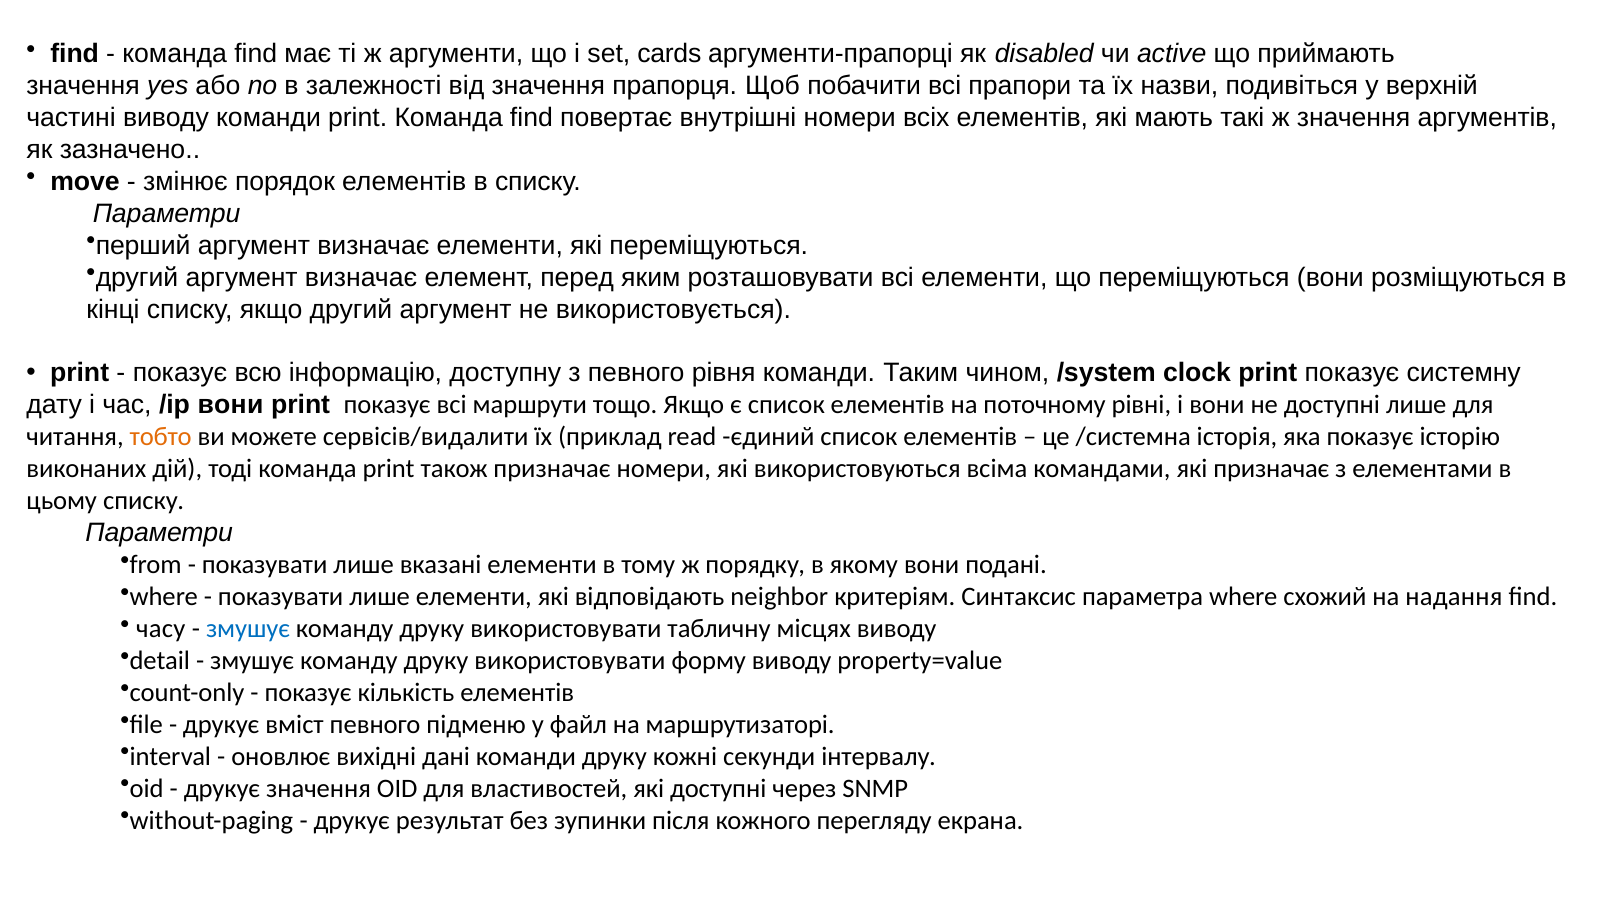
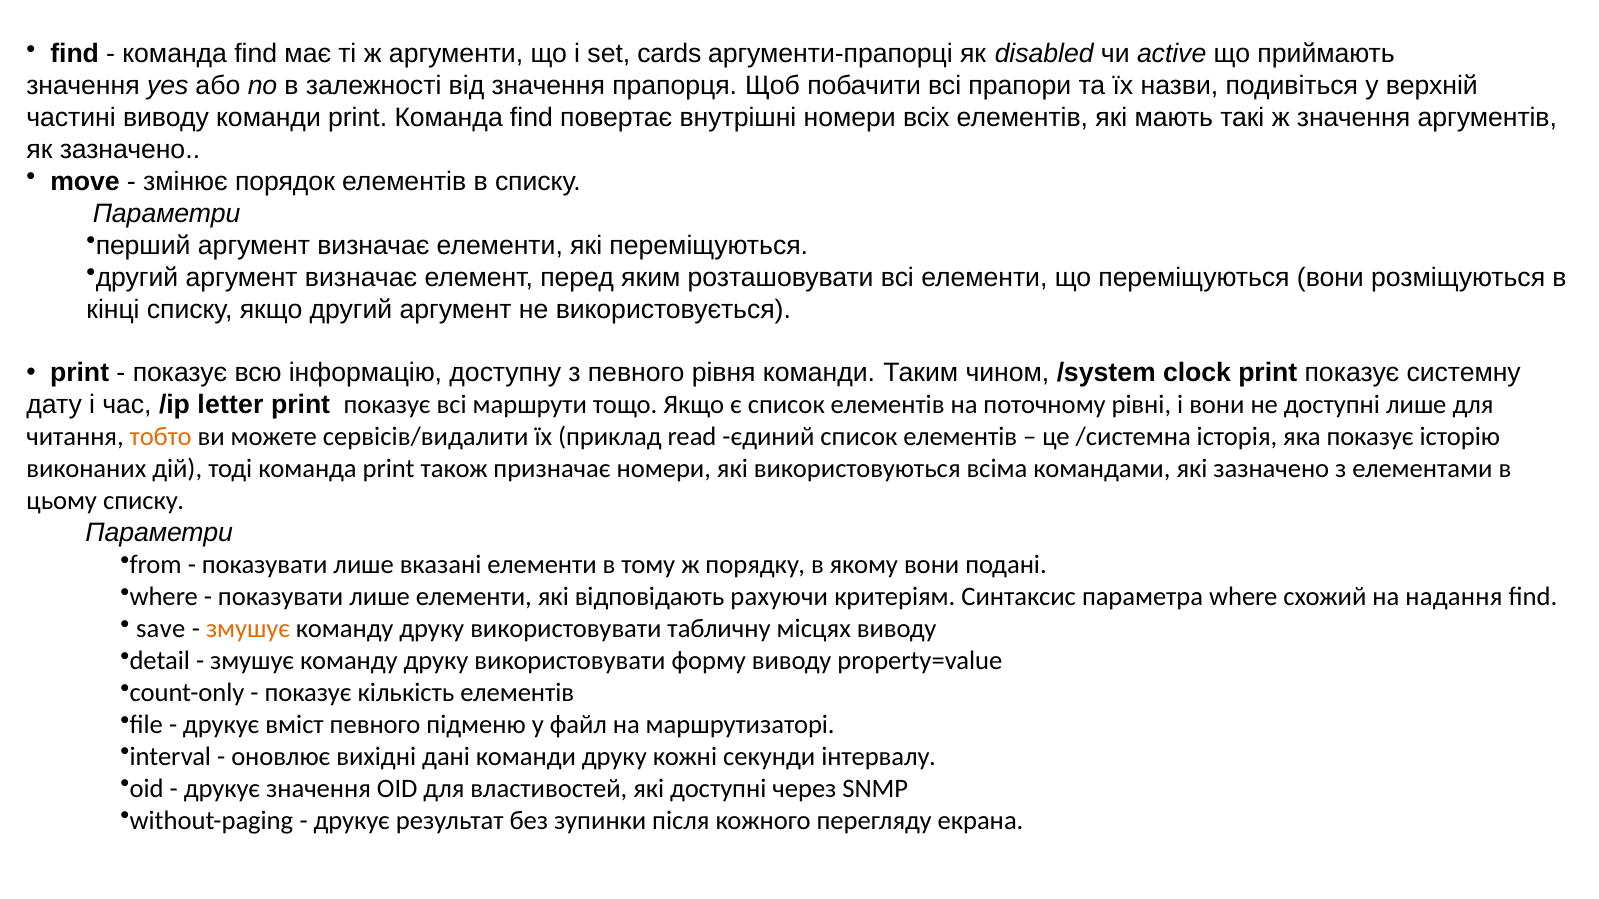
/ip вони: вони -> letter (230, 405)
які призначає: призначає -> зазначено (1271, 469)
neighbor: neighbor -> рахуючи (779, 597)
часу: часу -> save (161, 629)
змушує colour: blue -> orange (248, 629)
